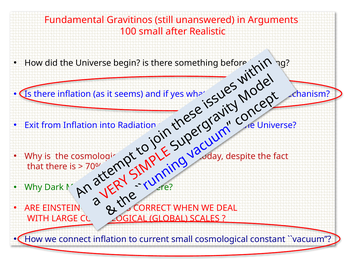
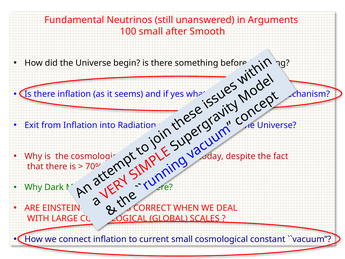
Gravitinos: Gravitinos -> Neutrinos (129, 20)
Realistic: Realistic -> Smooth (207, 31)
